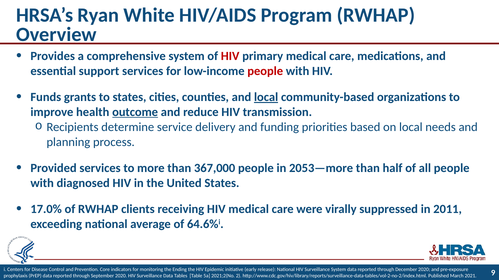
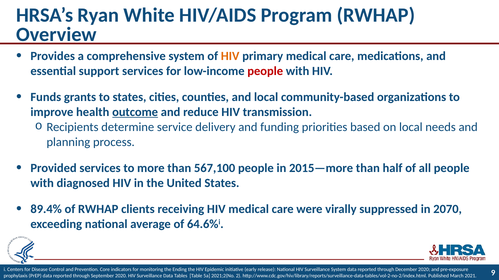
HIV colour: red -> orange (230, 56)
local underline: present -> none (266, 97)
367,000: 367,000 -> 567,100 (215, 168)
2053—more: 2053—more -> 2015—more (321, 168)
17.0%: 17.0% -> 89.4% (46, 210)
2011: 2011 -> 2070 (448, 210)
